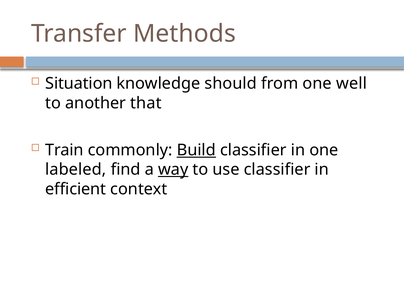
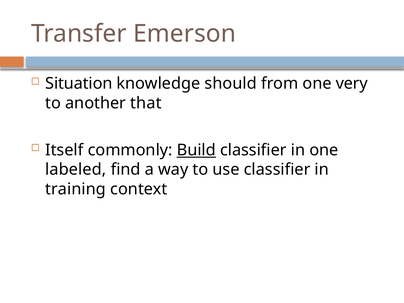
Methods: Methods -> Emerson (185, 34)
well: well -> very (352, 84)
Train: Train -> Itself (64, 150)
way underline: present -> none (173, 170)
efficient: efficient -> training (76, 189)
